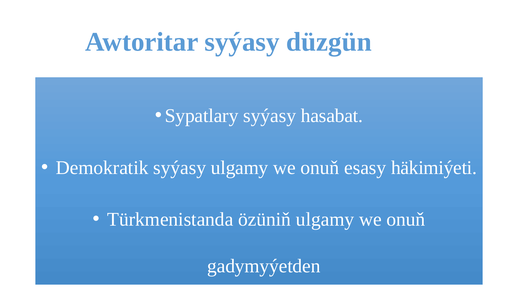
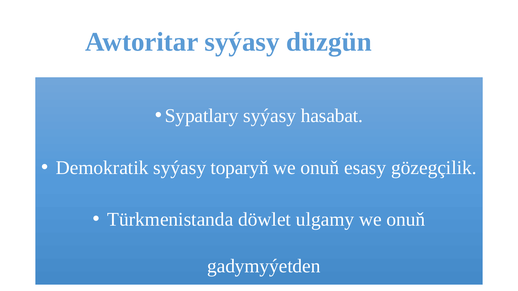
syýasy ulgamy: ulgamy -> toparyň (240, 168)
häkimiýeti: häkimiýeti -> gözegçilik (434, 168)
özüniň: özüniň -> döwlet (265, 220)
